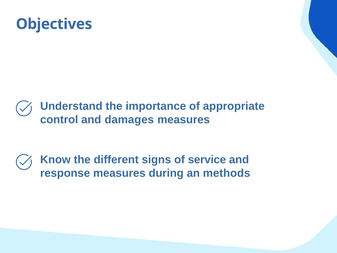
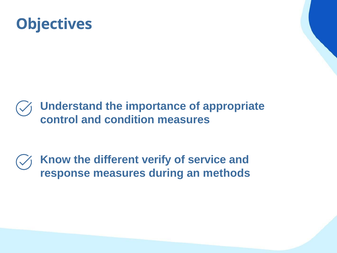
damages: damages -> condition (129, 119)
signs: signs -> verify (156, 160)
